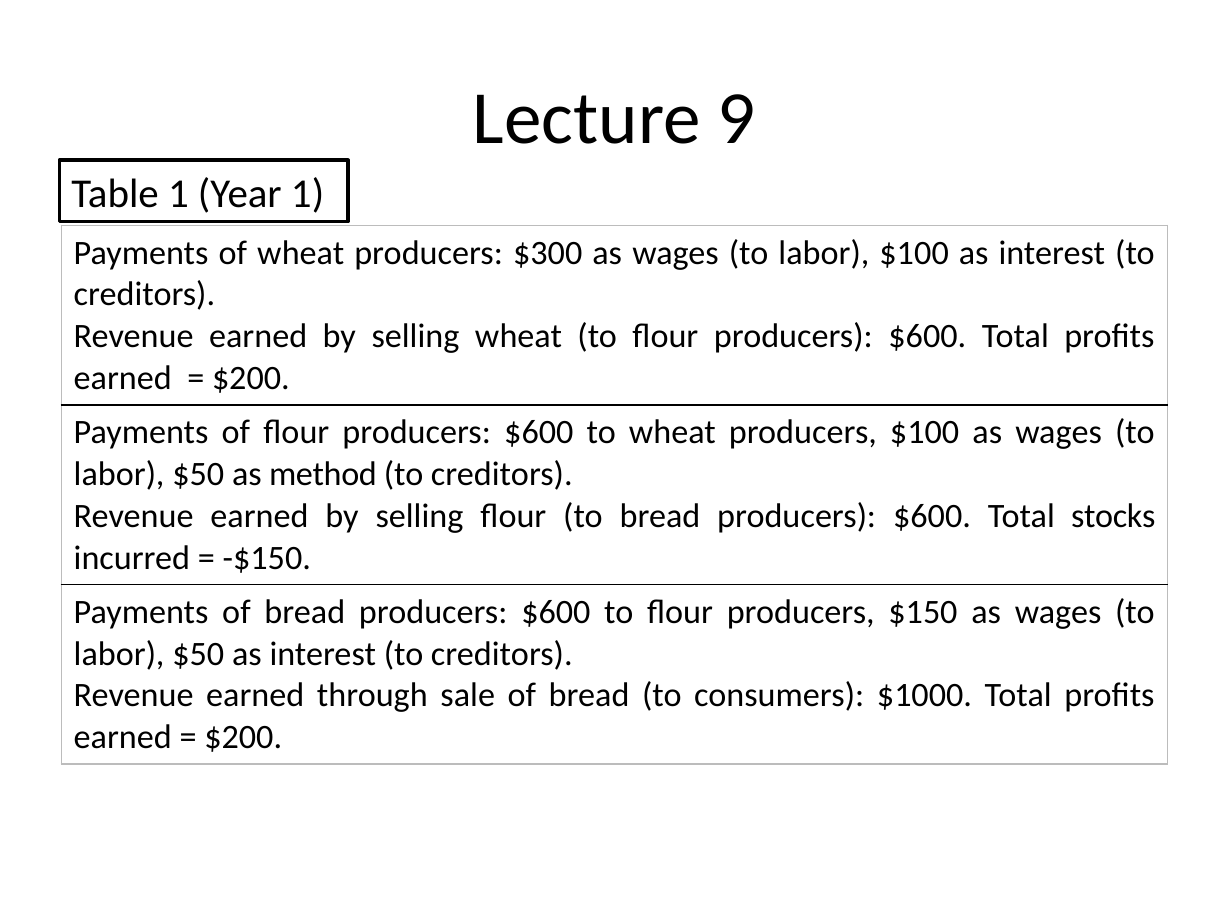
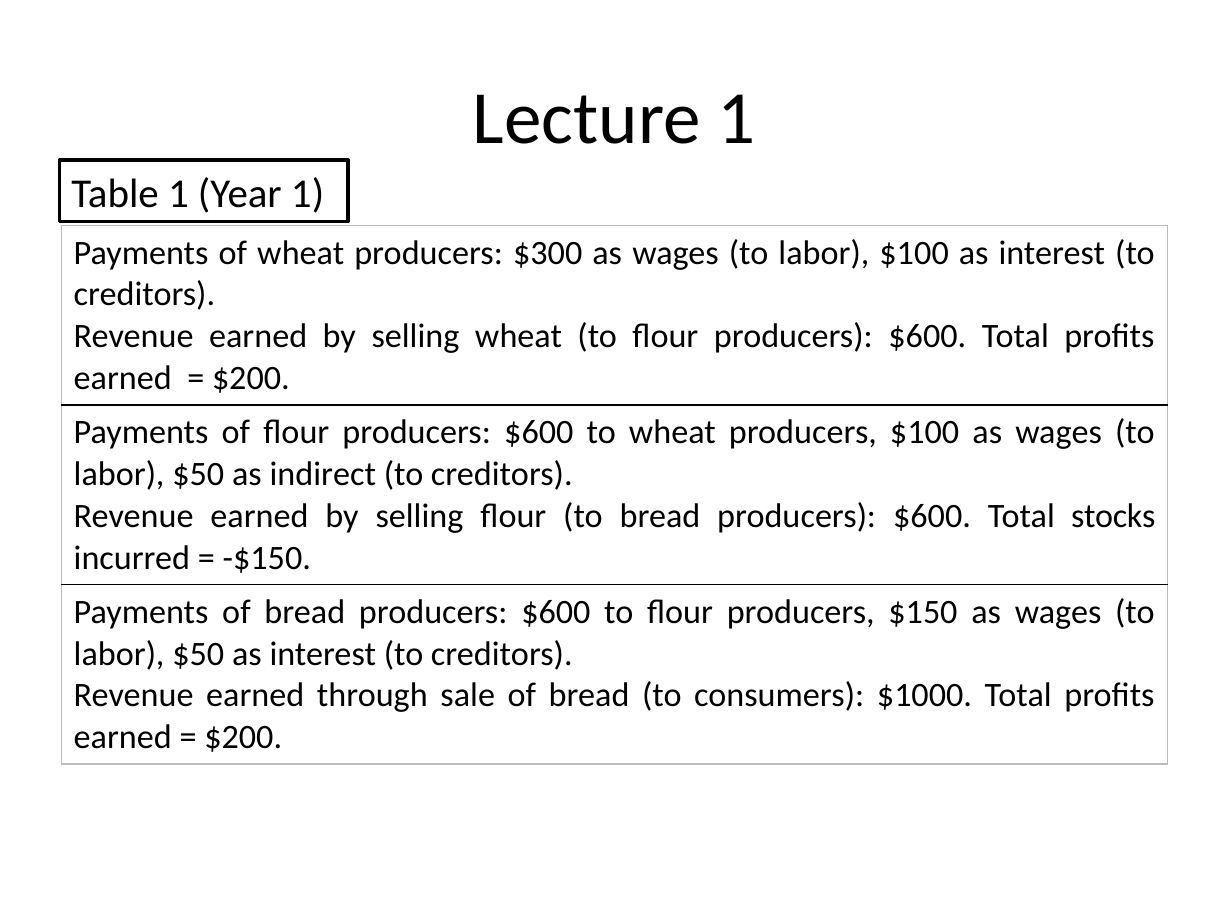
Lecture 9: 9 -> 1 (737, 119)
method: method -> indirect (323, 474)
